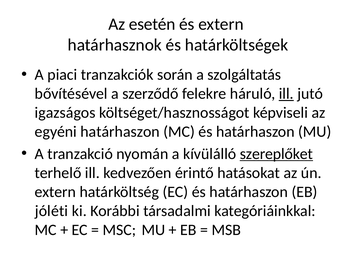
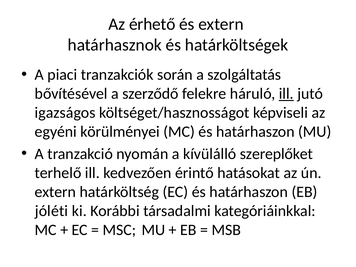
esetén: esetén -> érhető (152, 24)
egyéni határhaszon: határhaszon -> körülményei (120, 132)
szereplőket underline: present -> none (276, 154)
